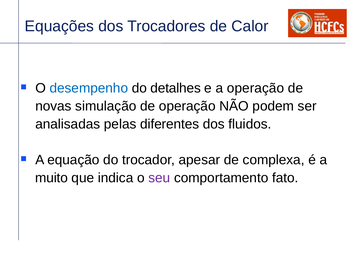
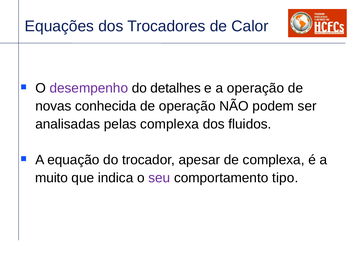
desempenho colour: blue -> purple (89, 88)
simulação: simulação -> conhecida (106, 106)
pelas diferentes: diferentes -> complexa (170, 124)
fato: fato -> tipo (285, 178)
